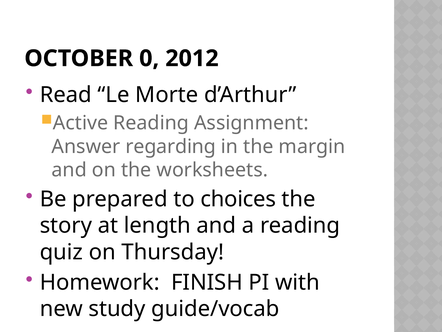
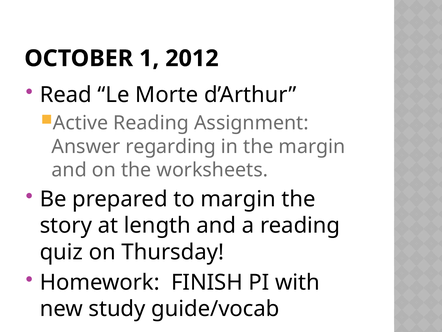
0: 0 -> 1 (149, 58)
to choices: choices -> margin (238, 199)
